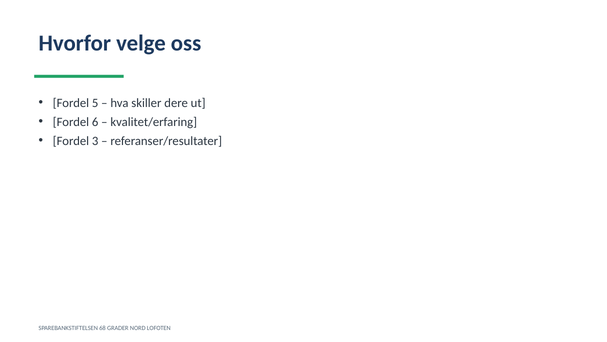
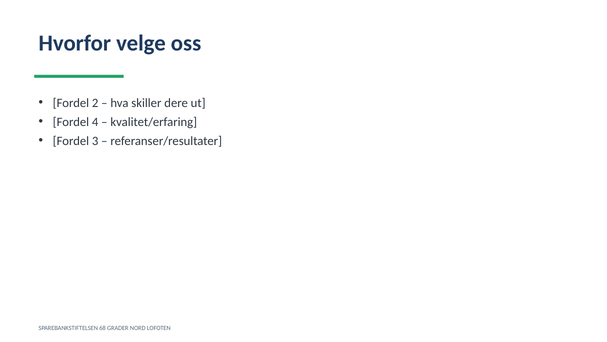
5: 5 -> 2 (95, 103)
6: 6 -> 4 (95, 122)
